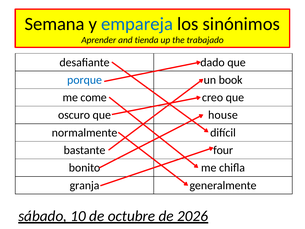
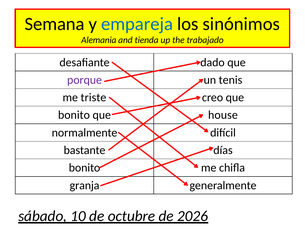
Aprender: Aprender -> Alemania (99, 40)
porque colour: blue -> purple (85, 80)
book: book -> tenis (231, 80)
come: come -> triste (93, 97)
oscuro: oscuro -> bonito (74, 115)
four: four -> días (223, 150)
